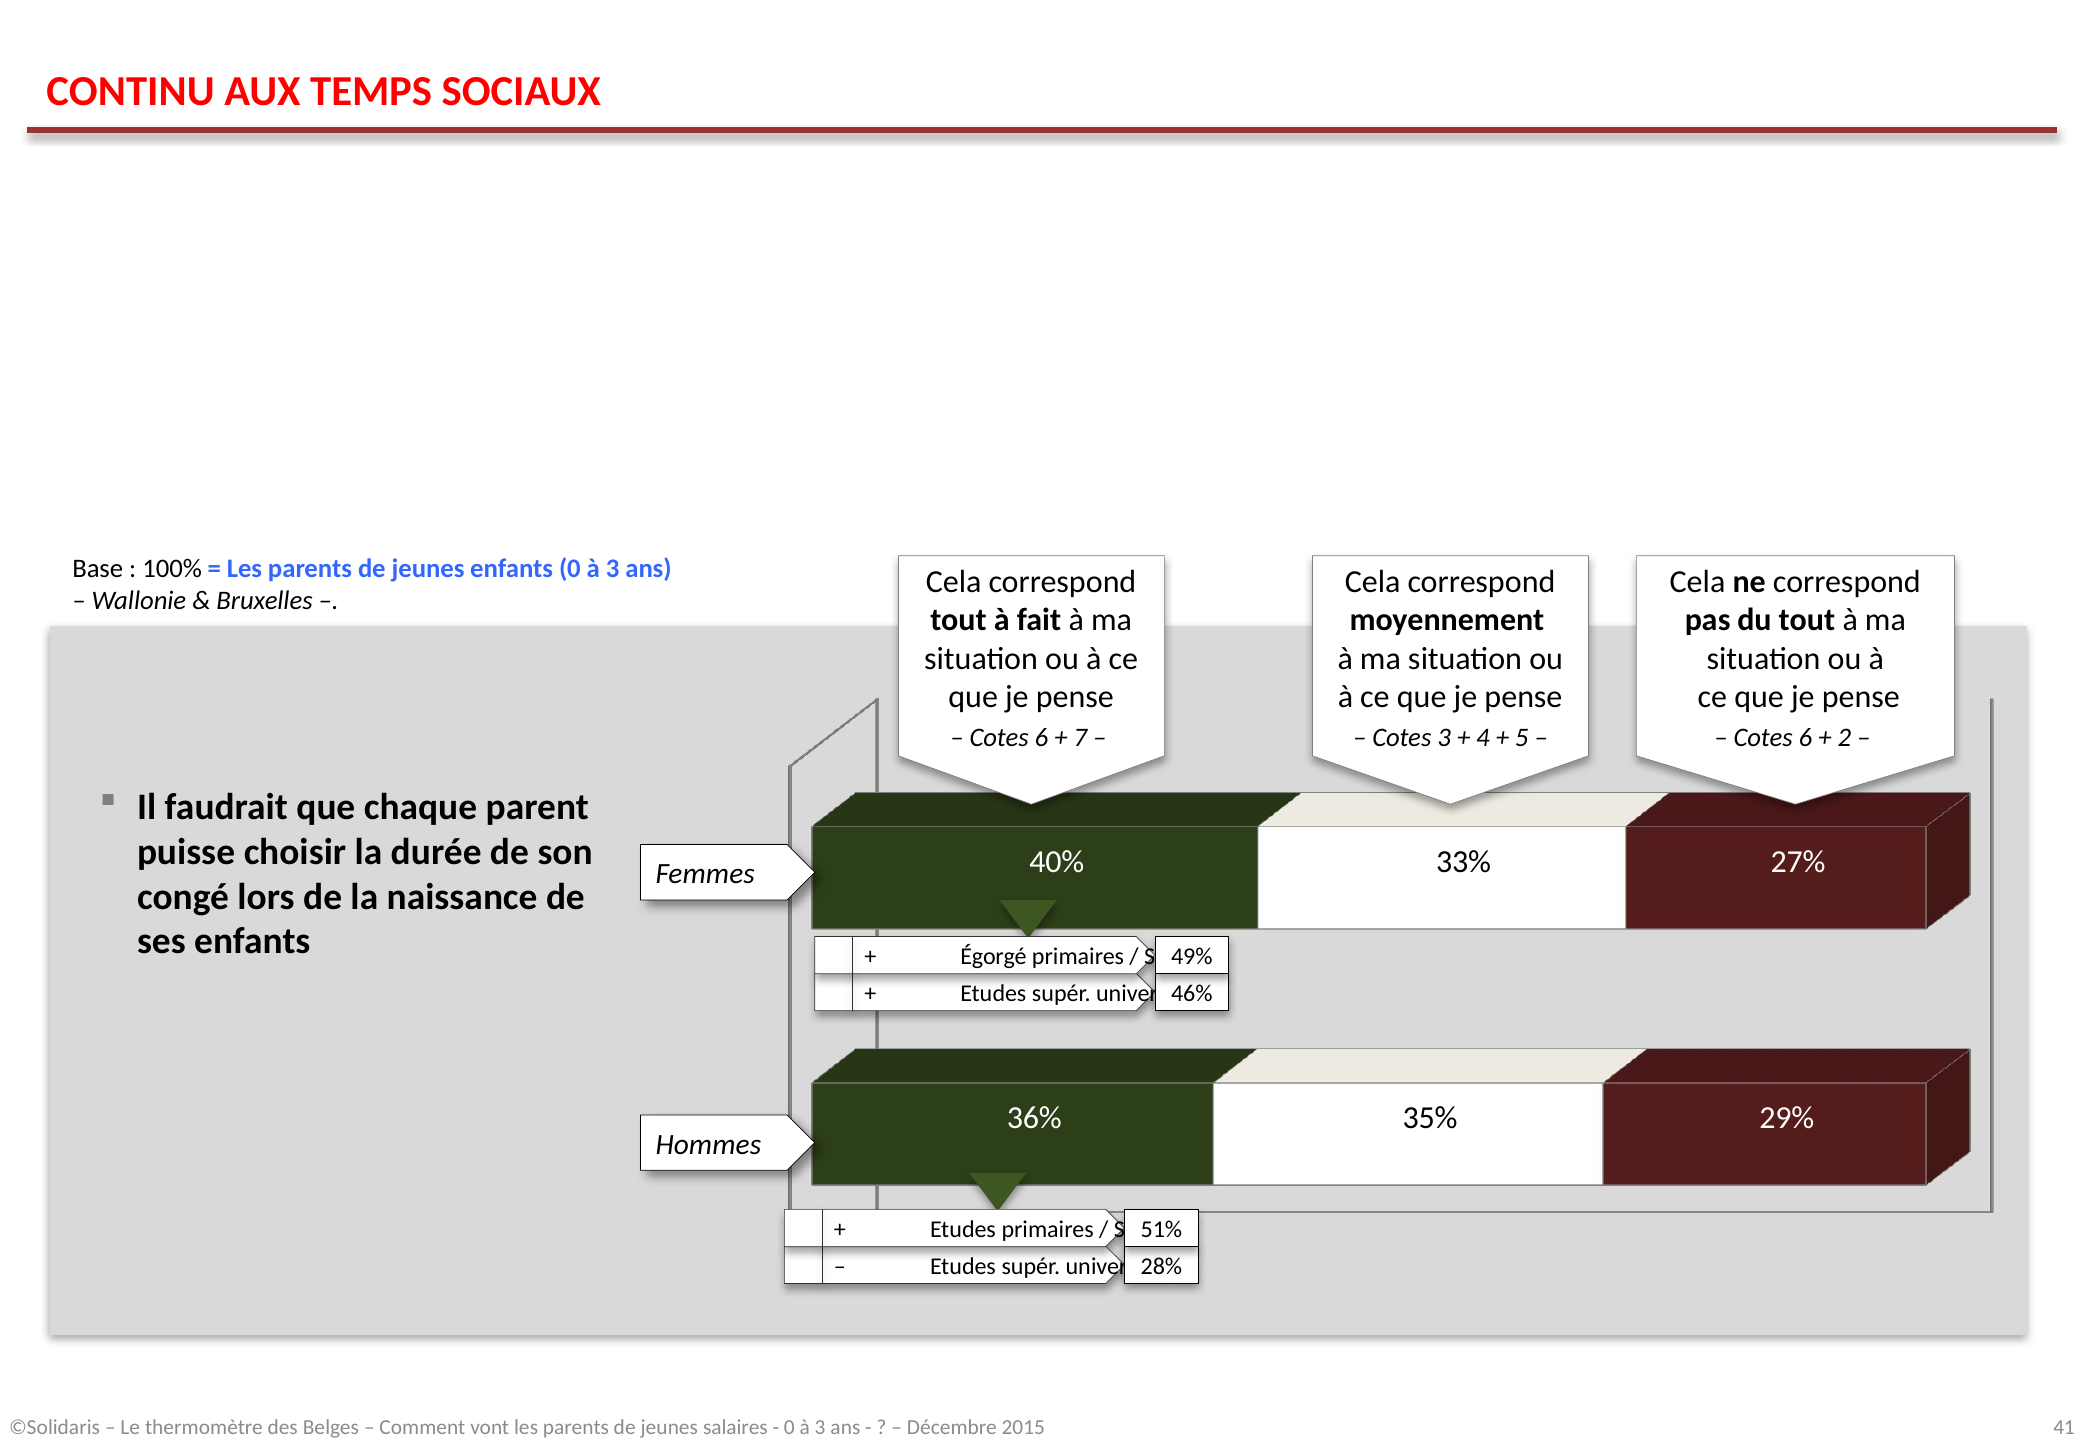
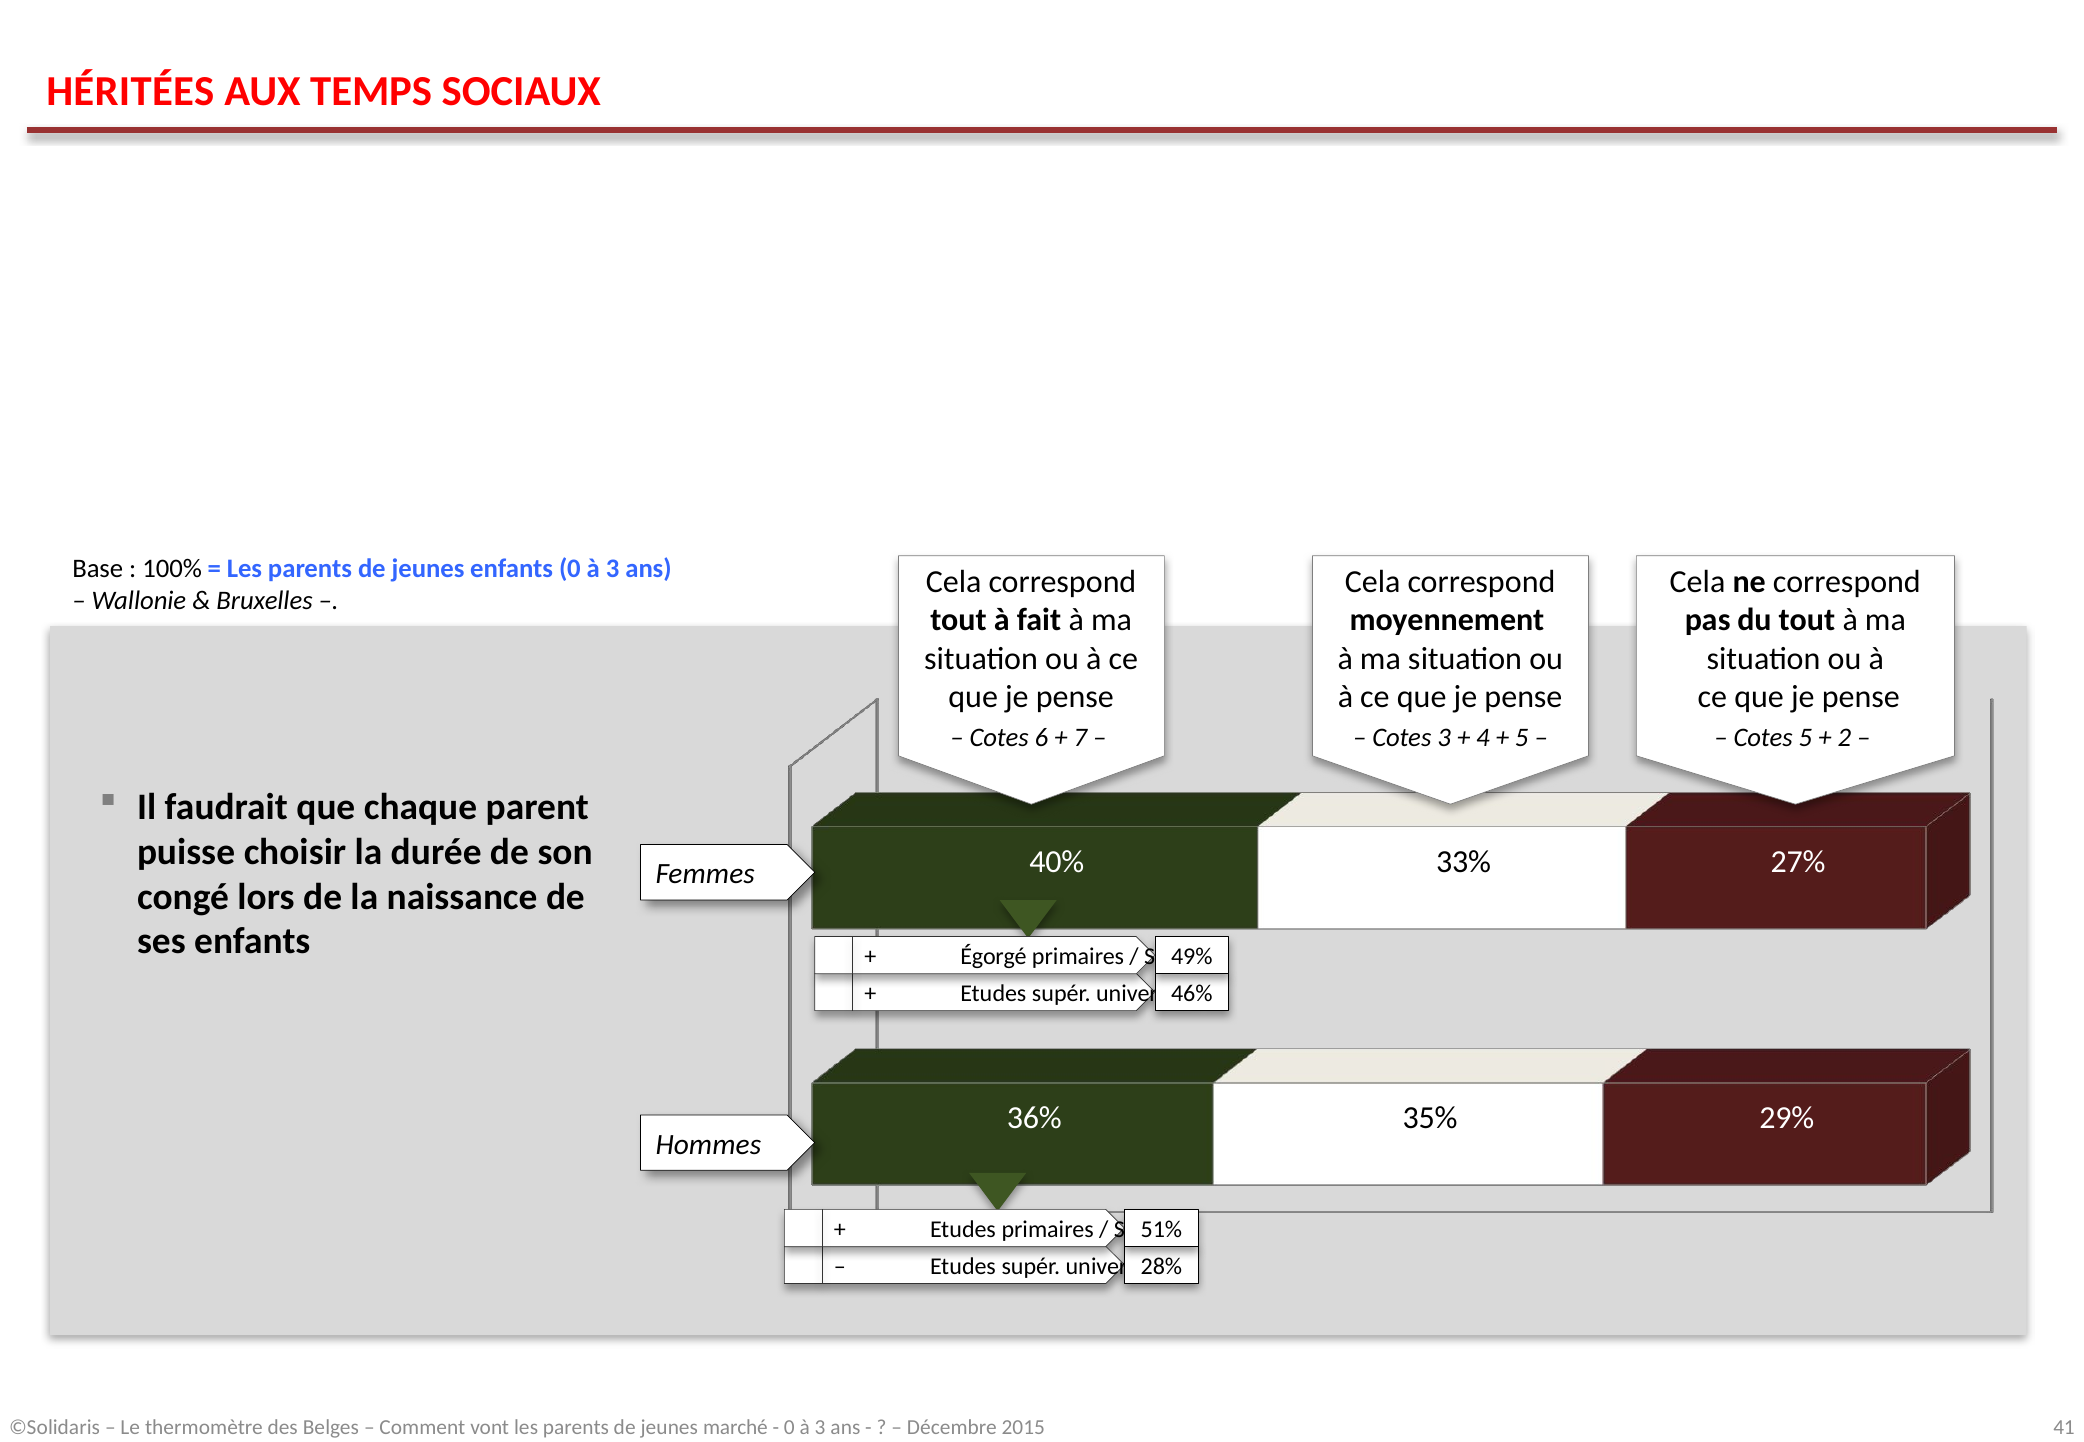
CONTINU: CONTINU -> HÉRITÉES (130, 91)
6: 6 -> 5 (1805, 738)
salaires: salaires -> marché (735, 1428)
